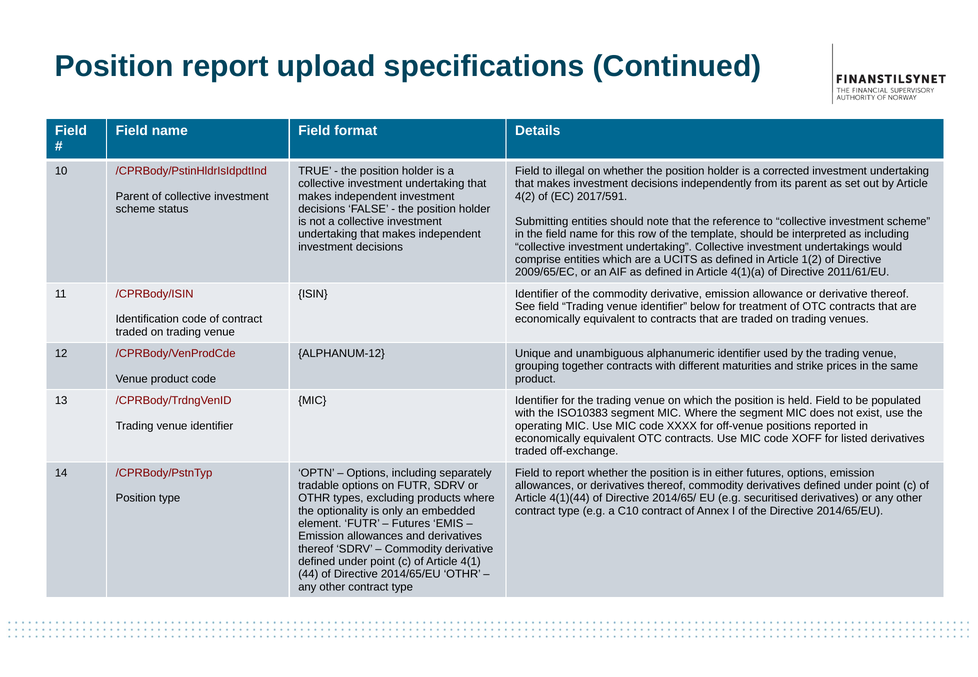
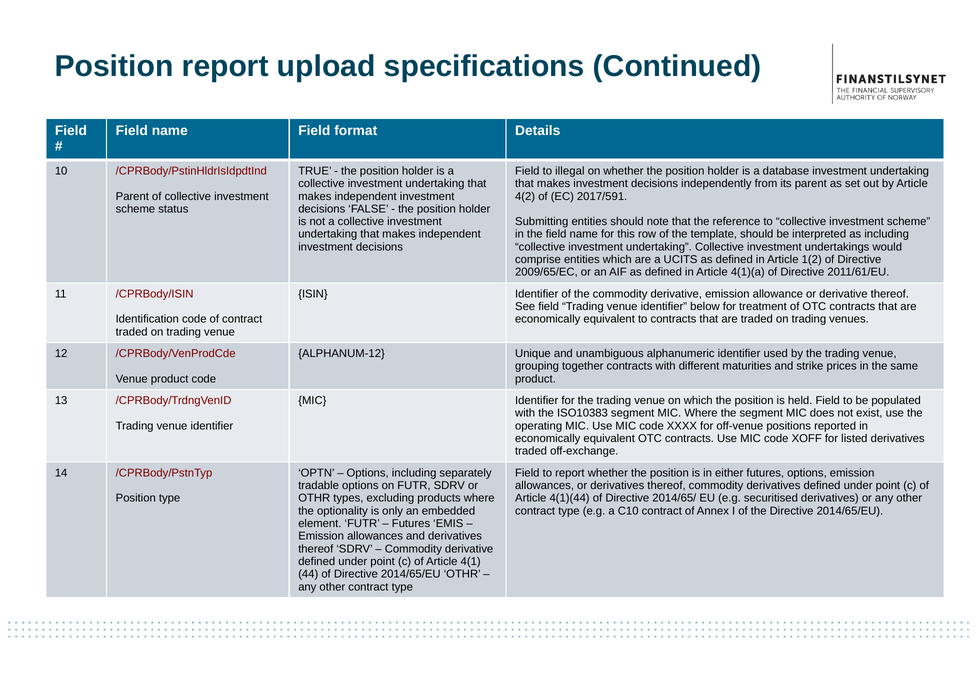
corrected: corrected -> database (786, 171)
